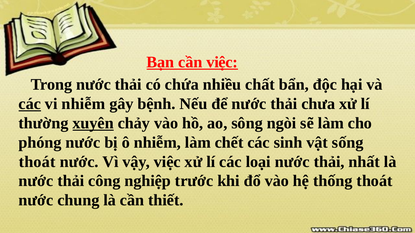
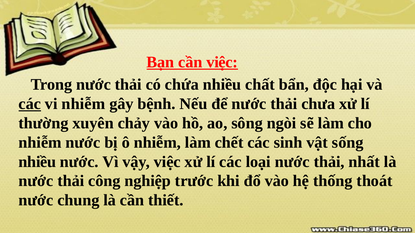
xuyên underline: present -> none (93, 123)
phóng: phóng -> nhiễm (40, 143)
thoát: thoát -> nhiều (37, 162)
